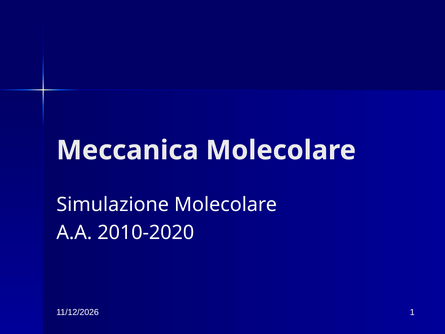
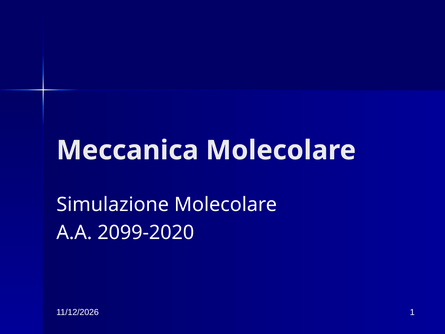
2010-2020: 2010-2020 -> 2099-2020 (146, 232)
